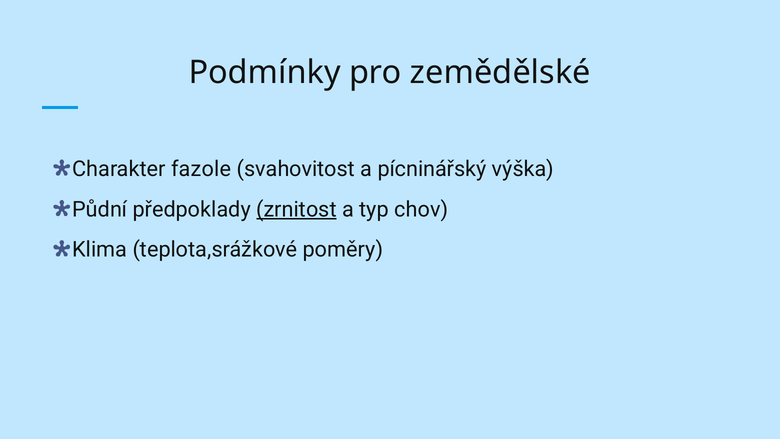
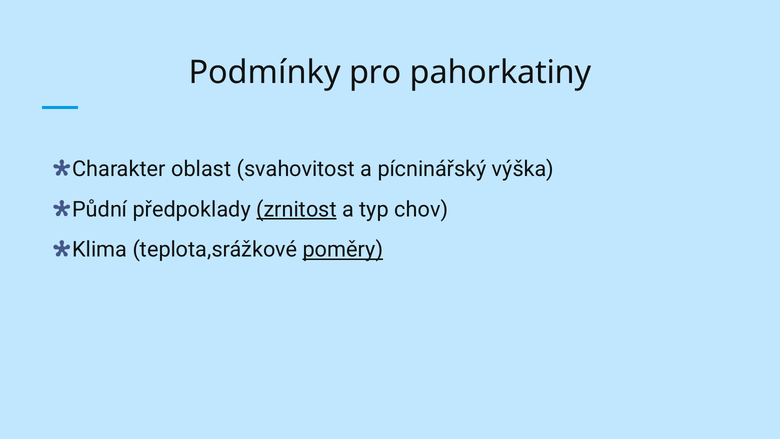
zemědělské: zemědělské -> pahorkatiny (501, 73)
fazole: fazole -> oblast (201, 169)
poměry underline: none -> present (343, 250)
